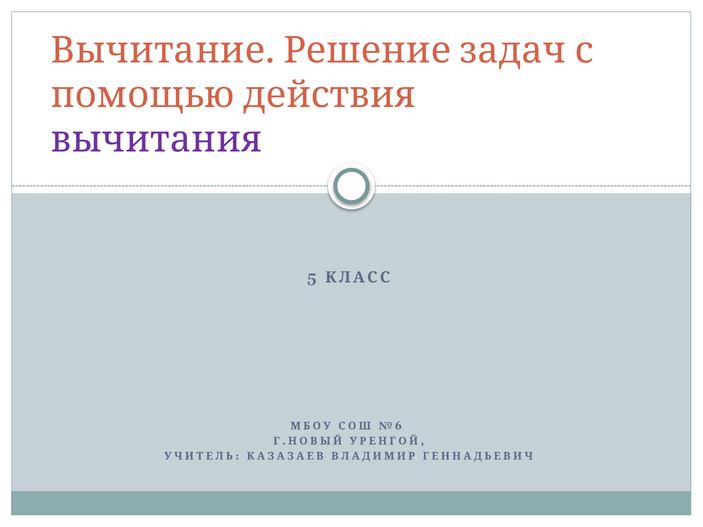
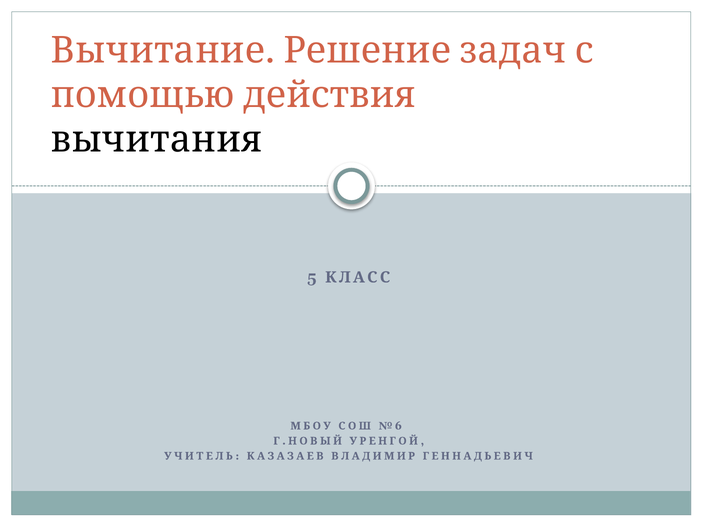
вычитания colour: purple -> black (157, 139)
